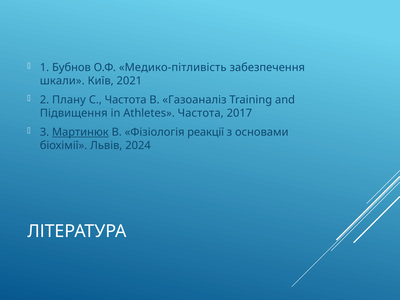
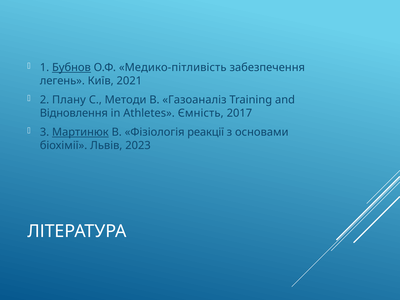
Бубнов underline: none -> present (71, 68)
шкали: шкали -> легень (62, 81)
C Частота: Частота -> Методи (126, 100)
Підвищення: Підвищення -> Відновлення (74, 113)
Athletes Частота: Частота -> Ємність (201, 113)
2024: 2024 -> 2023 (138, 145)
